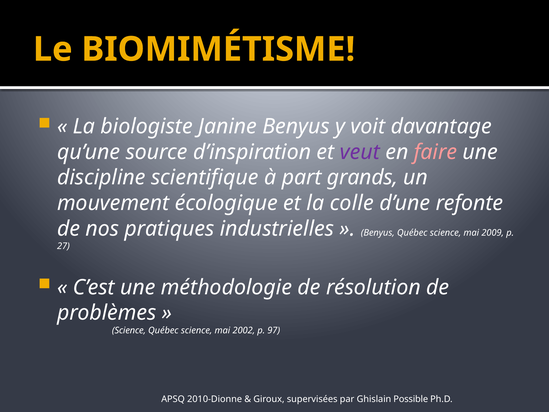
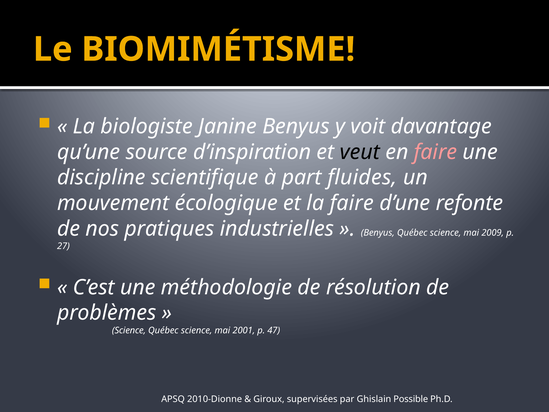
veut colour: purple -> black (360, 152)
grands: grands -> fluides (362, 177)
la colle: colle -> faire (352, 203)
2002: 2002 -> 2001 (244, 330)
97: 97 -> 47 (274, 330)
